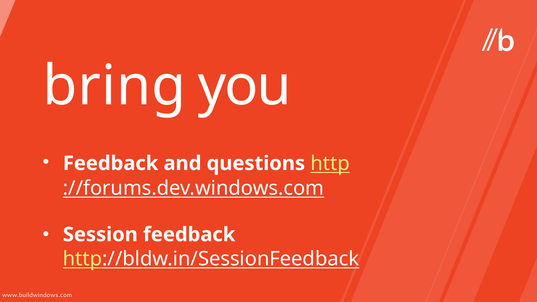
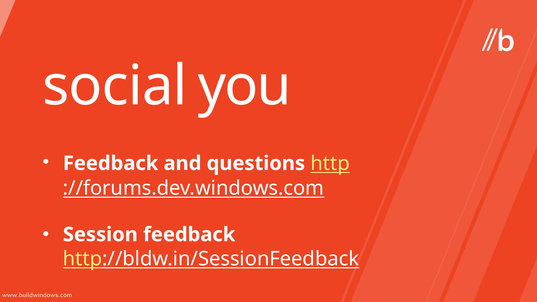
bring: bring -> social (115, 86)
